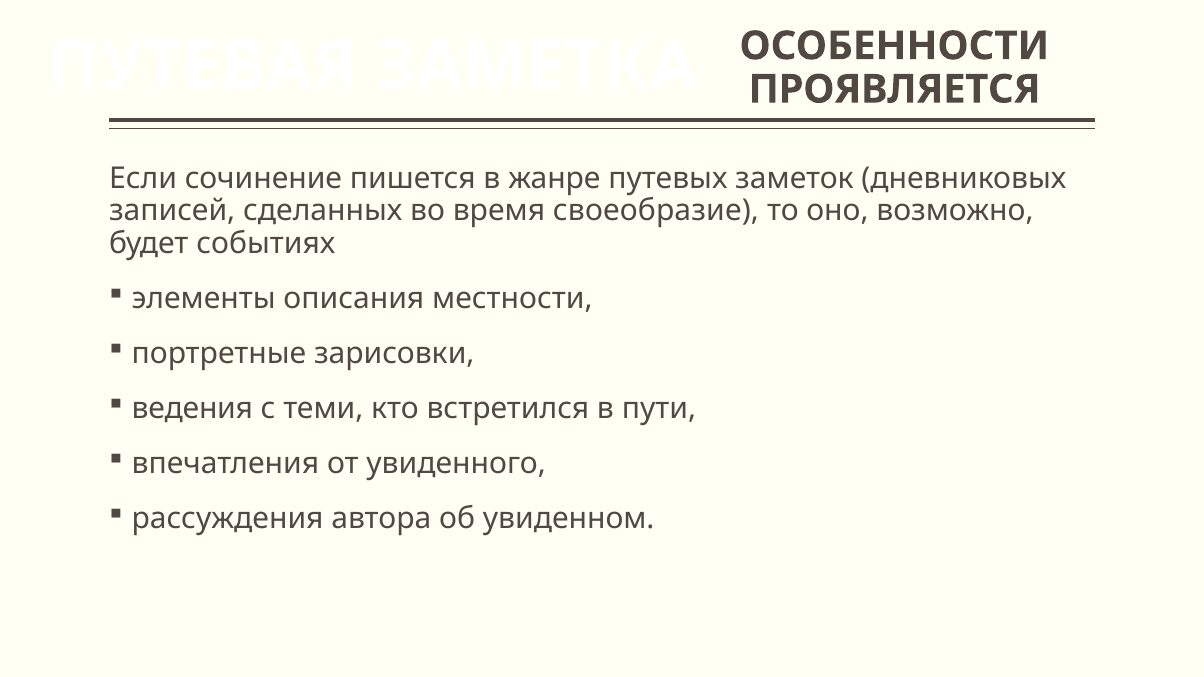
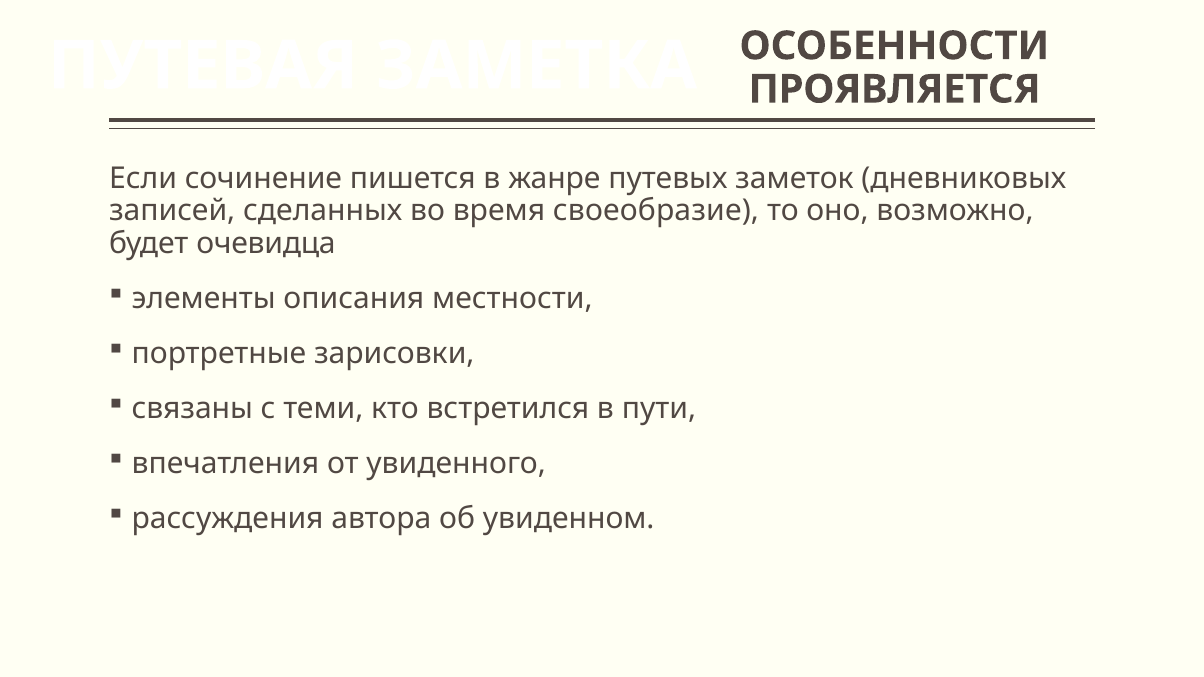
событиях: событиях -> очевидца (266, 244)
ведения: ведения -> связаны (192, 409)
